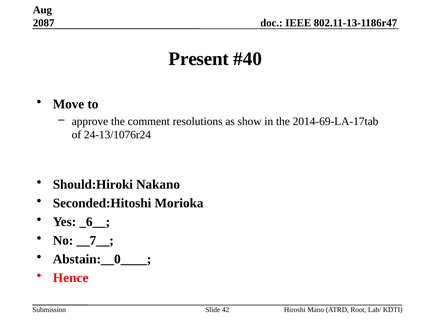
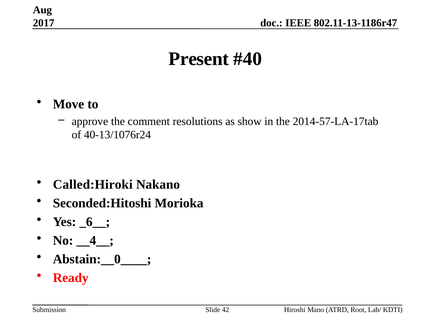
2087: 2087 -> 2017 (44, 23)
2014-69-LA-17tab: 2014-69-LA-17tab -> 2014-57-LA-17tab (336, 121)
24-13/1076r24: 24-13/1076r24 -> 40-13/1076r24 (117, 135)
Should:Hiroki: Should:Hiroki -> Called:Hiroki (93, 185)
__7__: __7__ -> __4__ (95, 241)
Hence: Hence -> Ready (71, 278)
